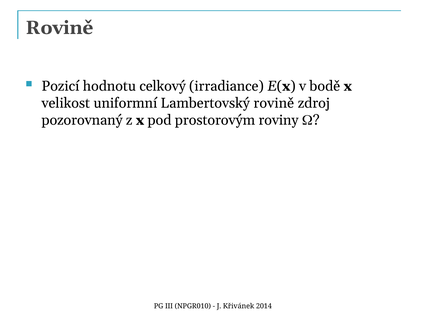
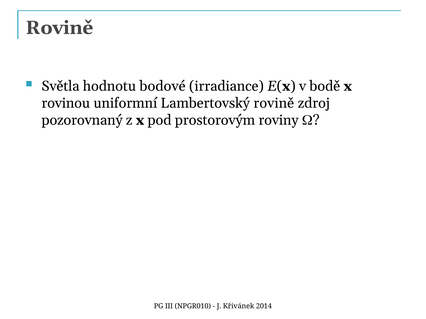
Pozicí: Pozicí -> Světla (61, 86)
celkový: celkový -> bodové (163, 86)
velikost: velikost -> rovinou (66, 103)
